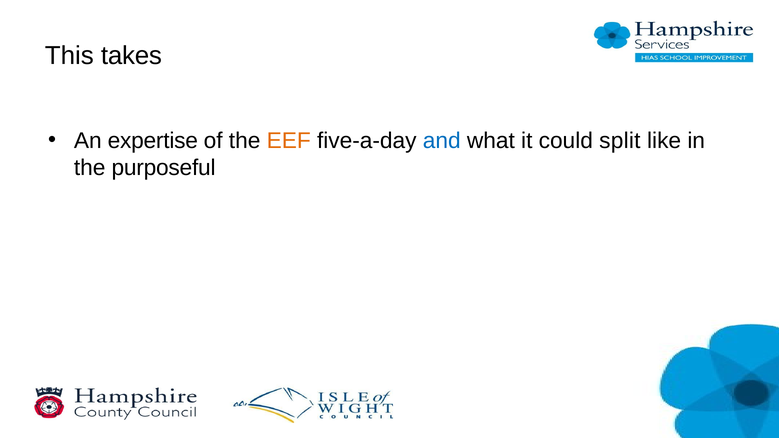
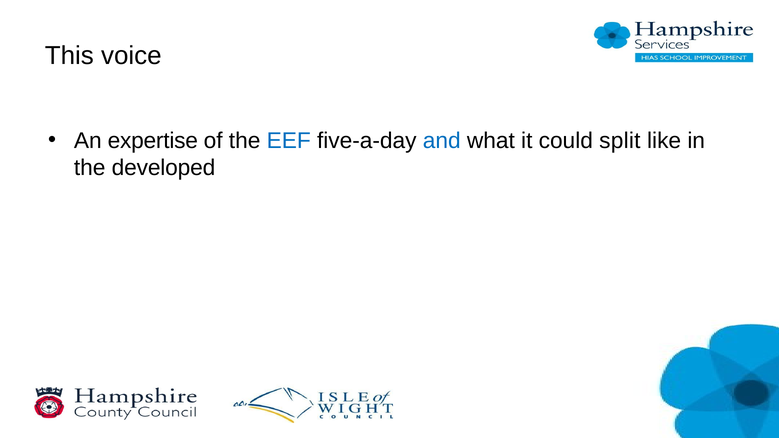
takes: takes -> voice (131, 56)
EEF colour: orange -> blue (289, 141)
purposeful: purposeful -> developed (164, 168)
